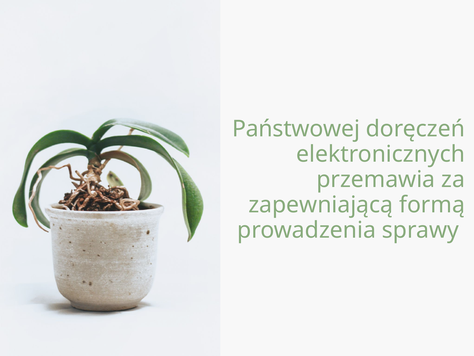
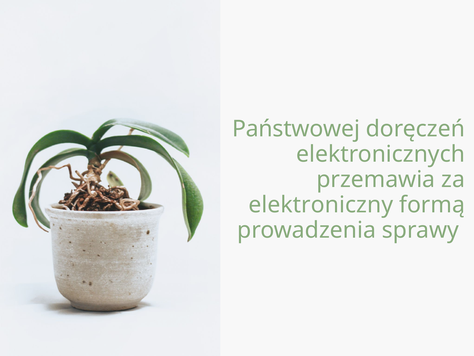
zapewniającą: zapewniającą -> elektroniczny (321, 205)
